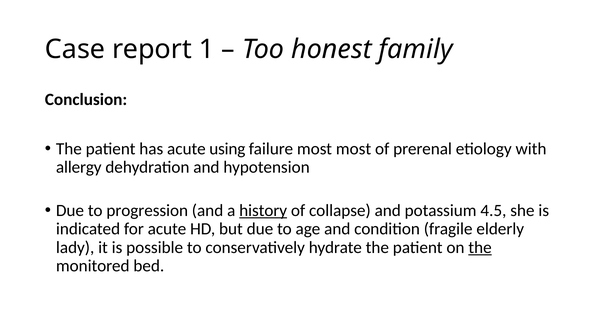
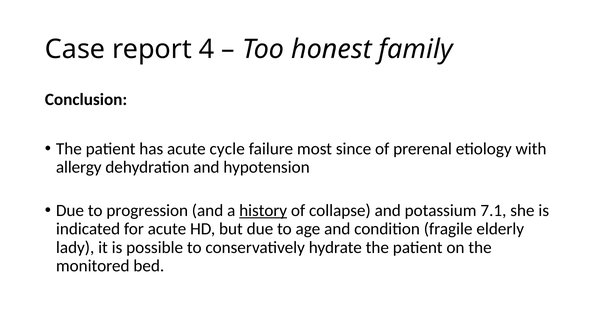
1: 1 -> 4 (207, 49)
using: using -> cycle (227, 149)
most most: most -> since (354, 149)
4.5: 4.5 -> 7.1 (493, 211)
the underline: present -> none (480, 248)
